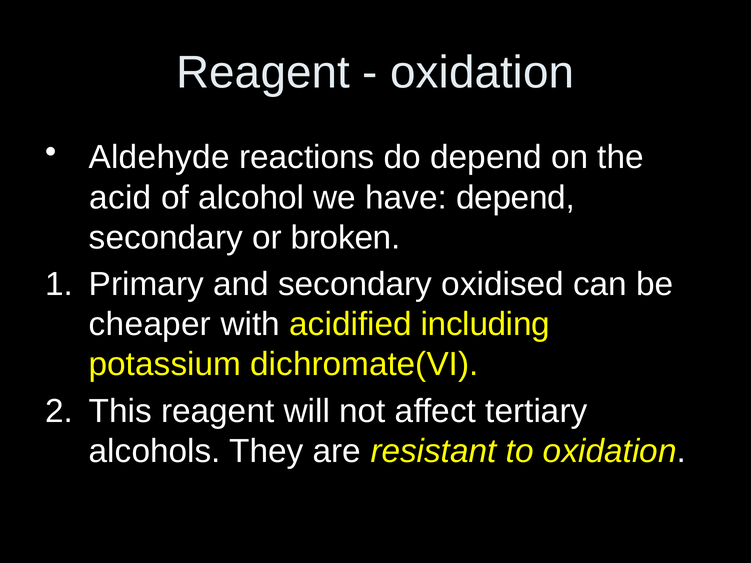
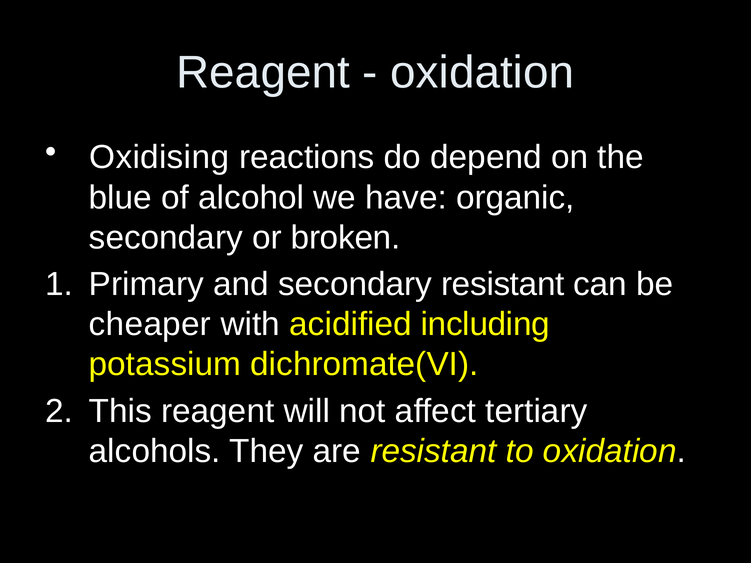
Aldehyde: Aldehyde -> Oxidising (159, 158)
acid: acid -> blue (120, 198)
have depend: depend -> organic (515, 198)
secondary oxidised: oxidised -> resistant (503, 284)
